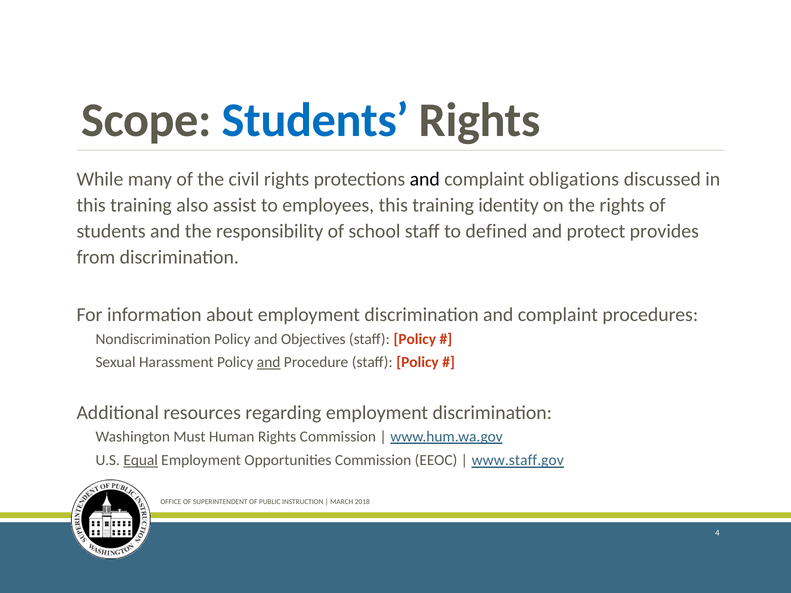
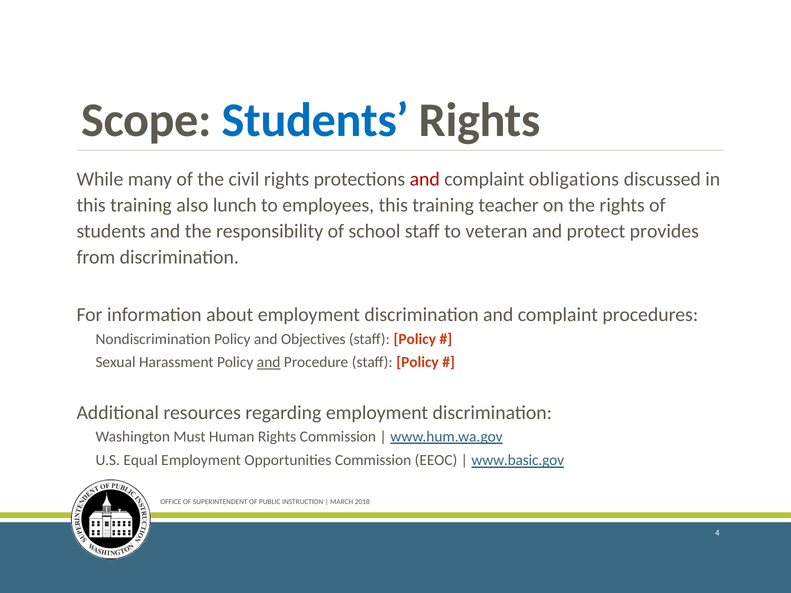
and colour: black -> red (425, 179)
assist: assist -> lunch (235, 205)
identity: identity -> teacher (509, 205)
defined: defined -> veteran (497, 231)
Equal underline: present -> none (141, 461)
www.staff.gov: www.staff.gov -> www.basic.gov (518, 461)
